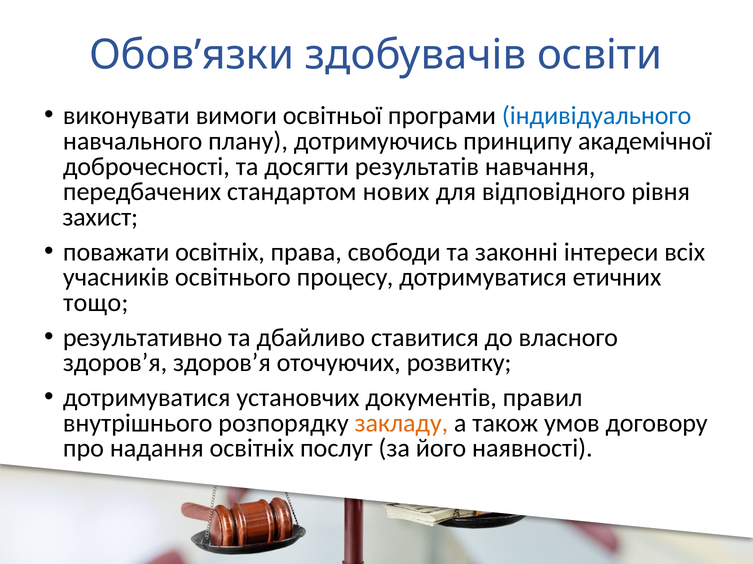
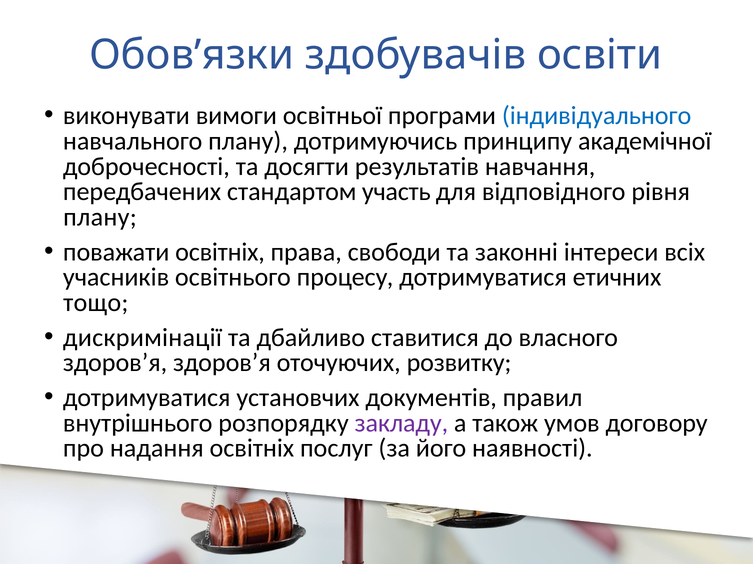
нових: нових -> участь (396, 192)
захист: захист -> плану (100, 218)
результативно: результативно -> дискримінації (142, 338)
закладу colour: orange -> purple (401, 424)
